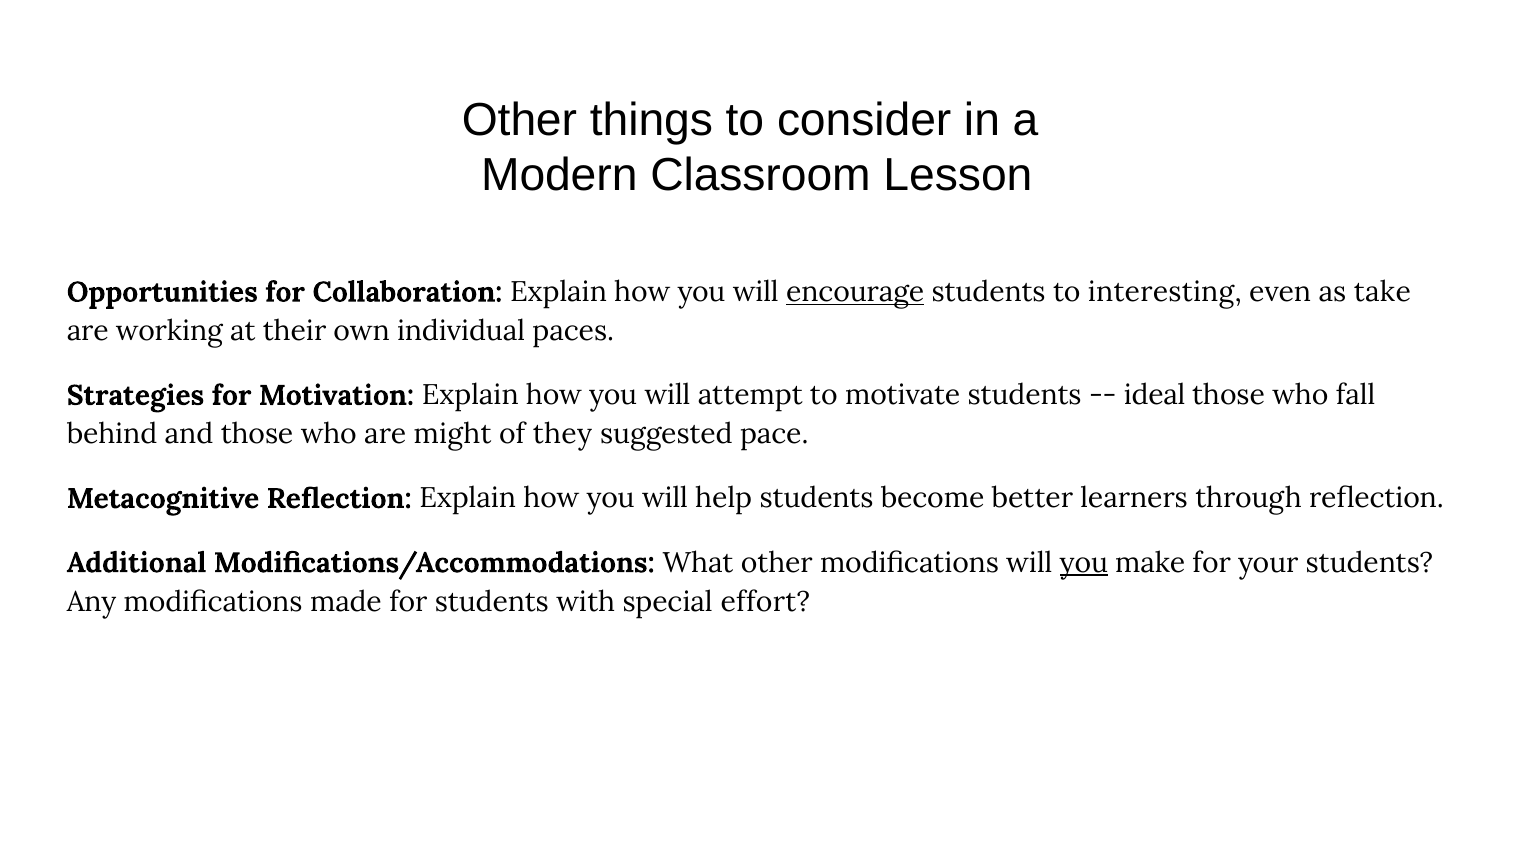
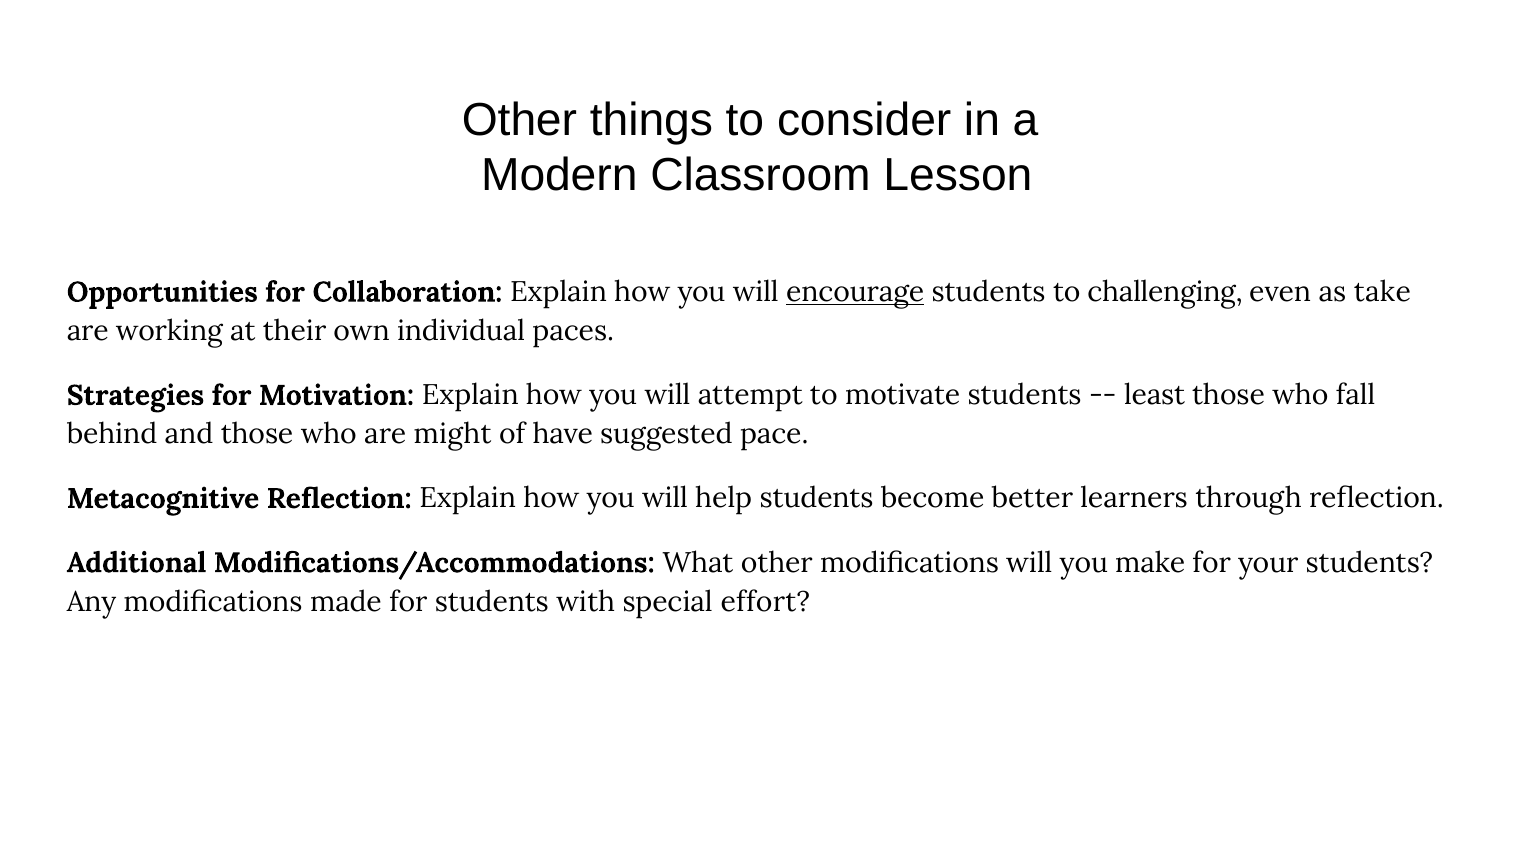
interesting: interesting -> challenging (1165, 292)
ideal: ideal -> least (1155, 395)
they: they -> have (563, 434)
you underline: present -> none (1084, 563)
